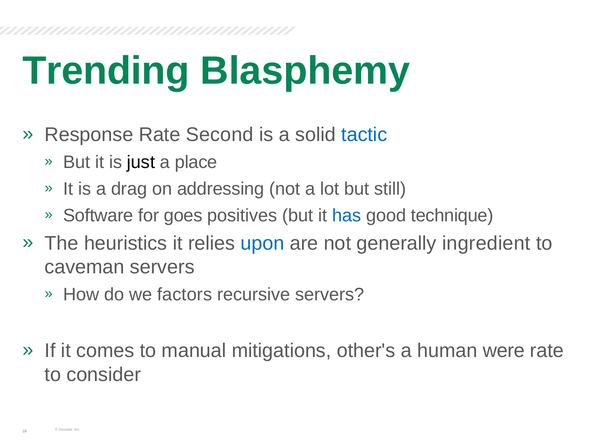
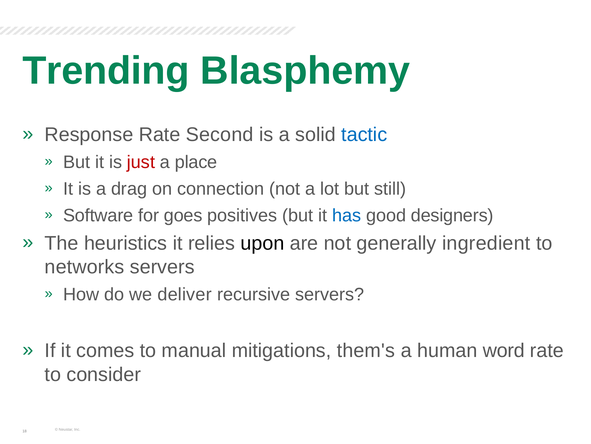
just colour: black -> red (141, 162)
addressing: addressing -> connection (221, 189)
technique: technique -> designers (452, 215)
upon colour: blue -> black (262, 243)
caveman: caveman -> networks (85, 266)
factors: factors -> deliver (185, 294)
other's: other's -> them's (366, 350)
were: were -> word (504, 350)
